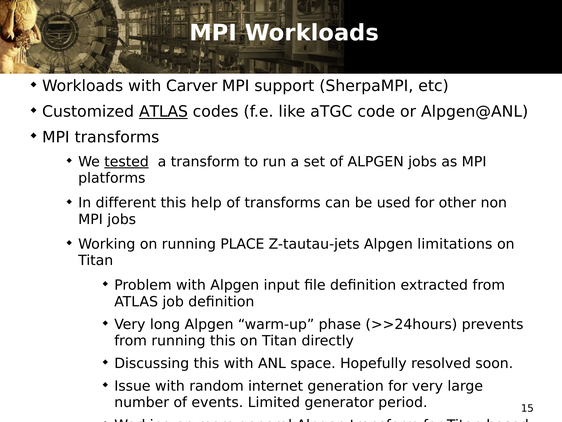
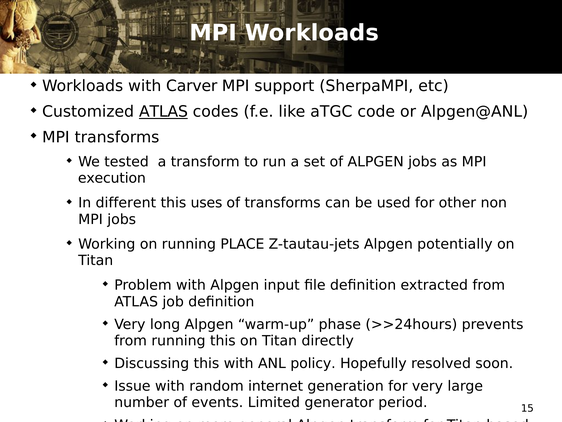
tested underline: present -> none (127, 162)
platforms: platforms -> execution (112, 178)
help: help -> uses (206, 203)
limitations: limitations -> potentially (455, 244)
space: space -> policy (313, 363)
